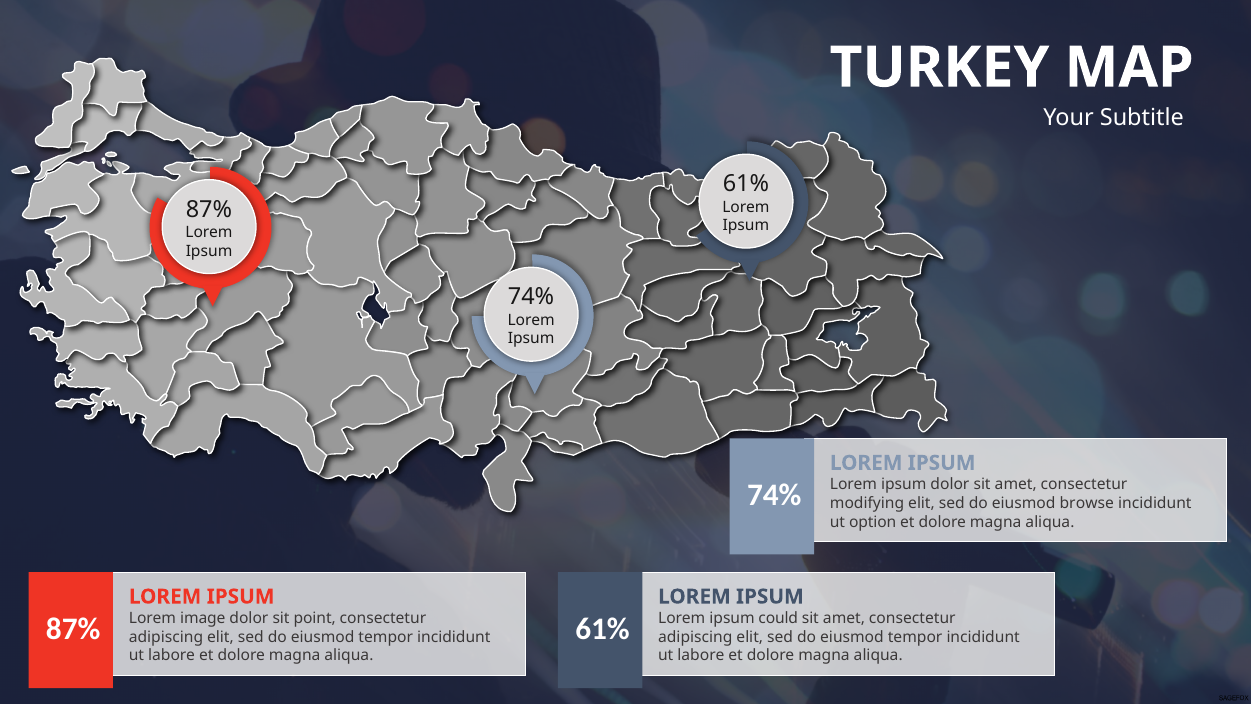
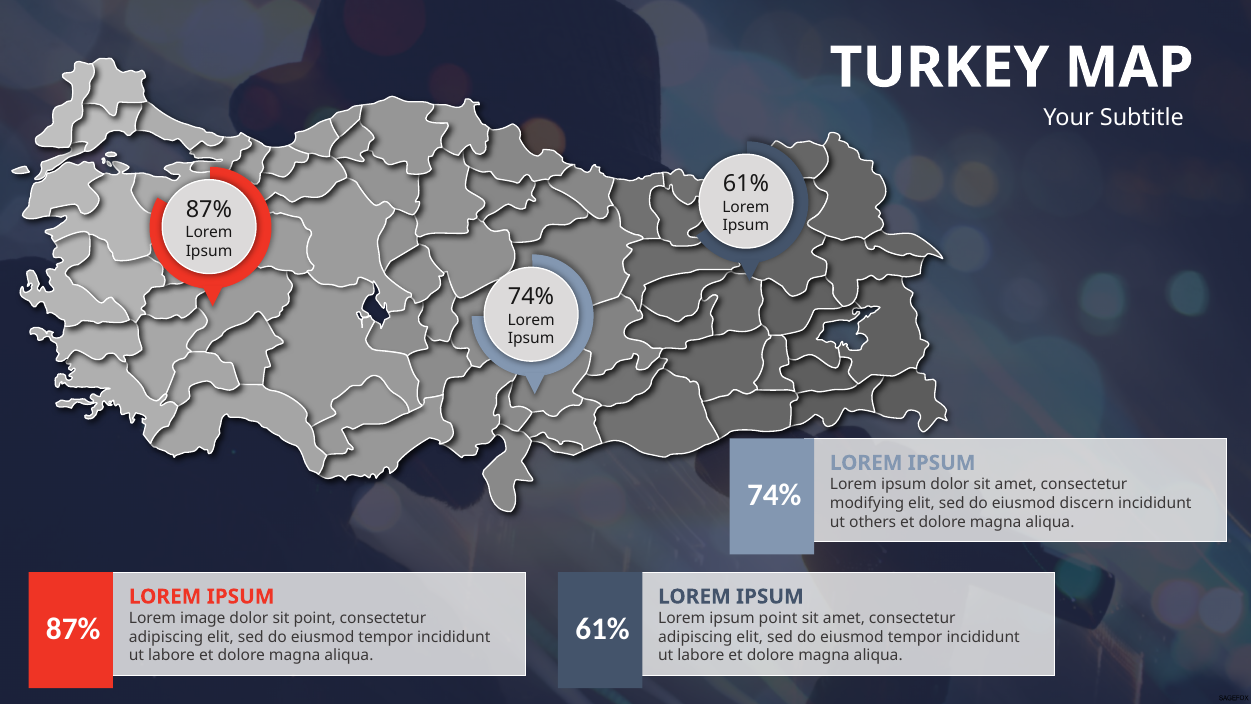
browse: browse -> discern (1087, 503)
option: option -> others (873, 522)
ipsum could: could -> point (778, 618)
